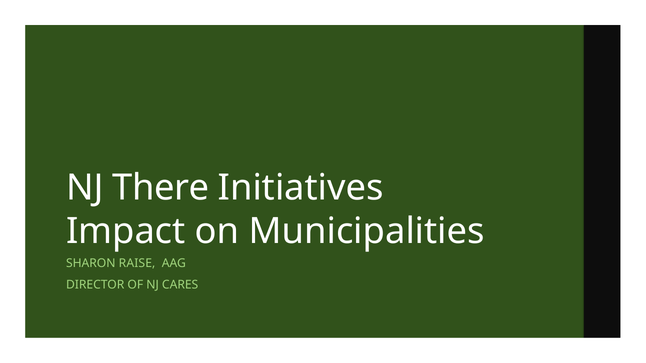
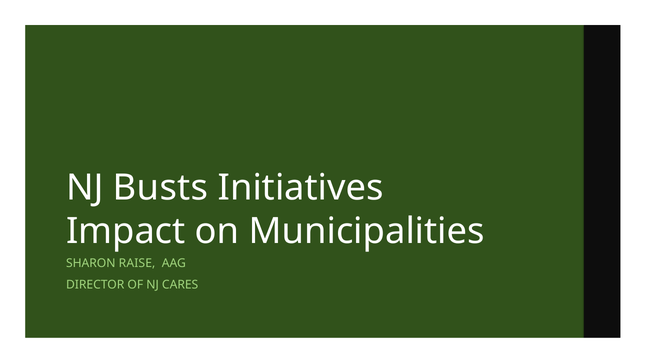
There: There -> Busts (161, 188)
